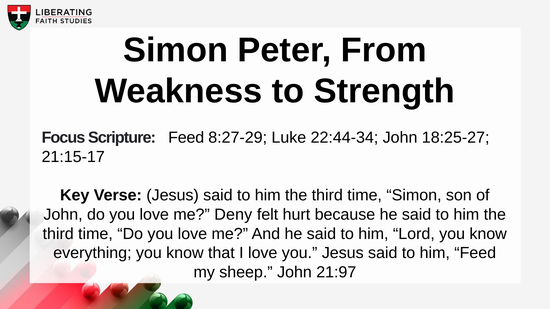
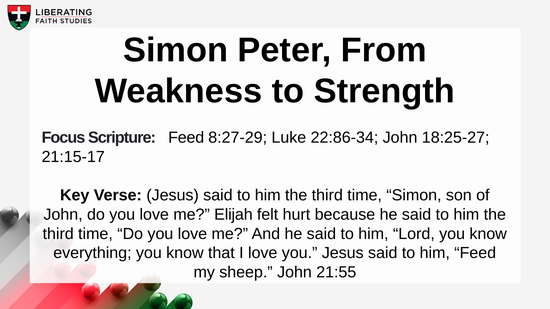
22:44-34: 22:44-34 -> 22:86-34 (344, 138)
Deny: Deny -> Elijah (233, 215)
21:97: 21:97 -> 21:55 (336, 273)
